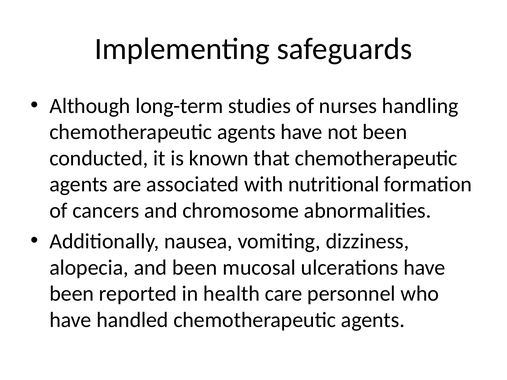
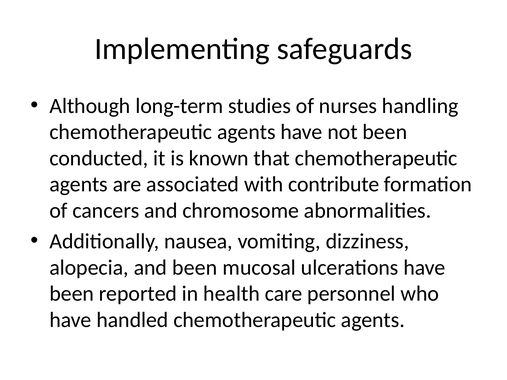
nutritional: nutritional -> contribute (334, 185)
